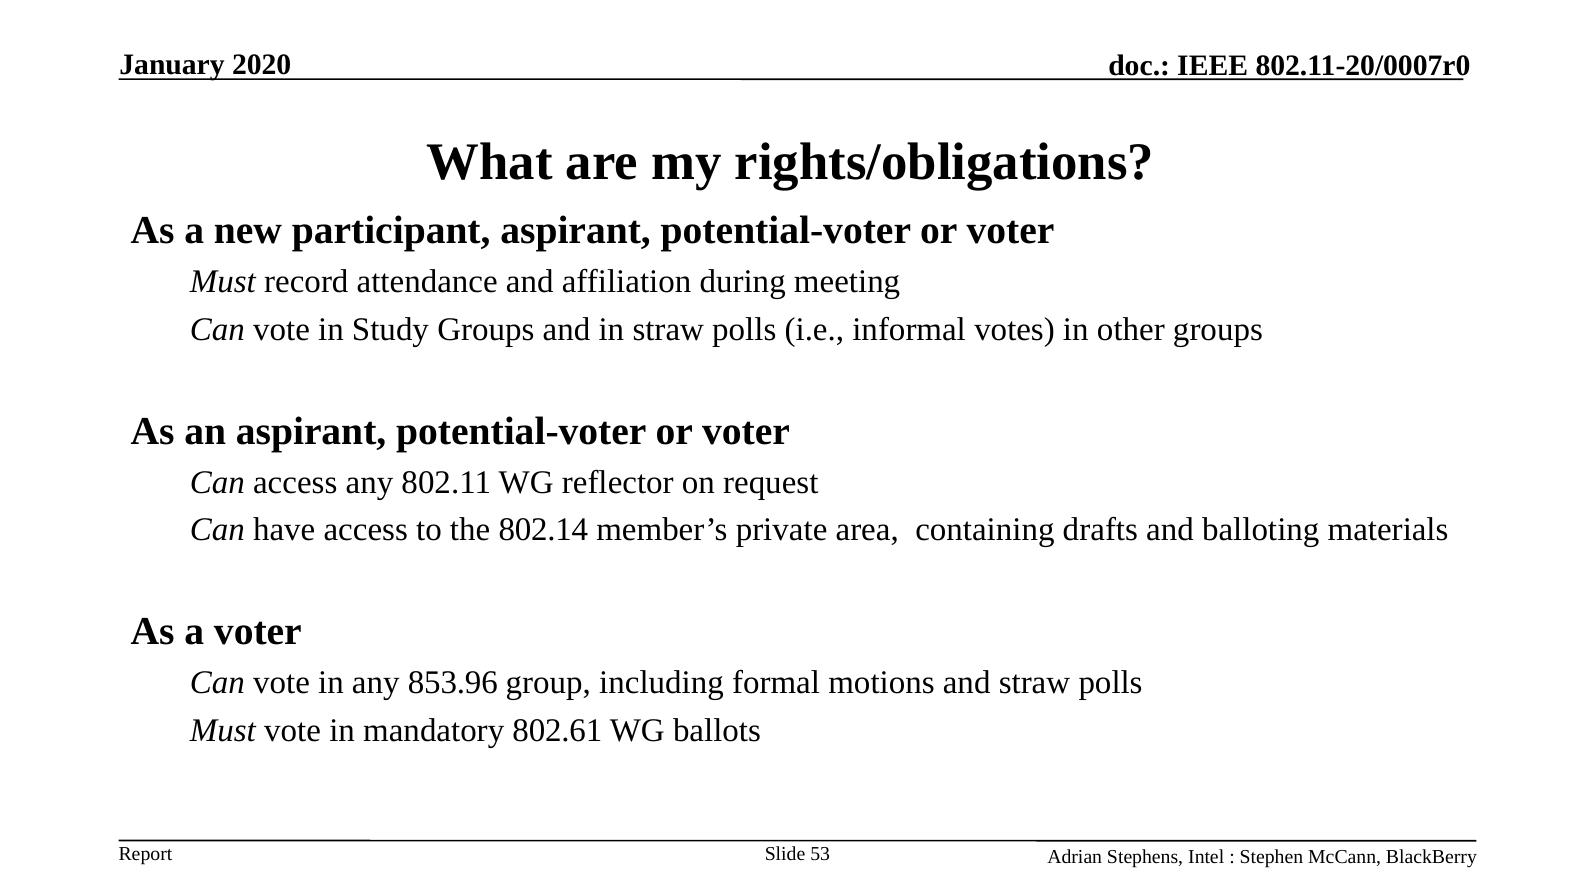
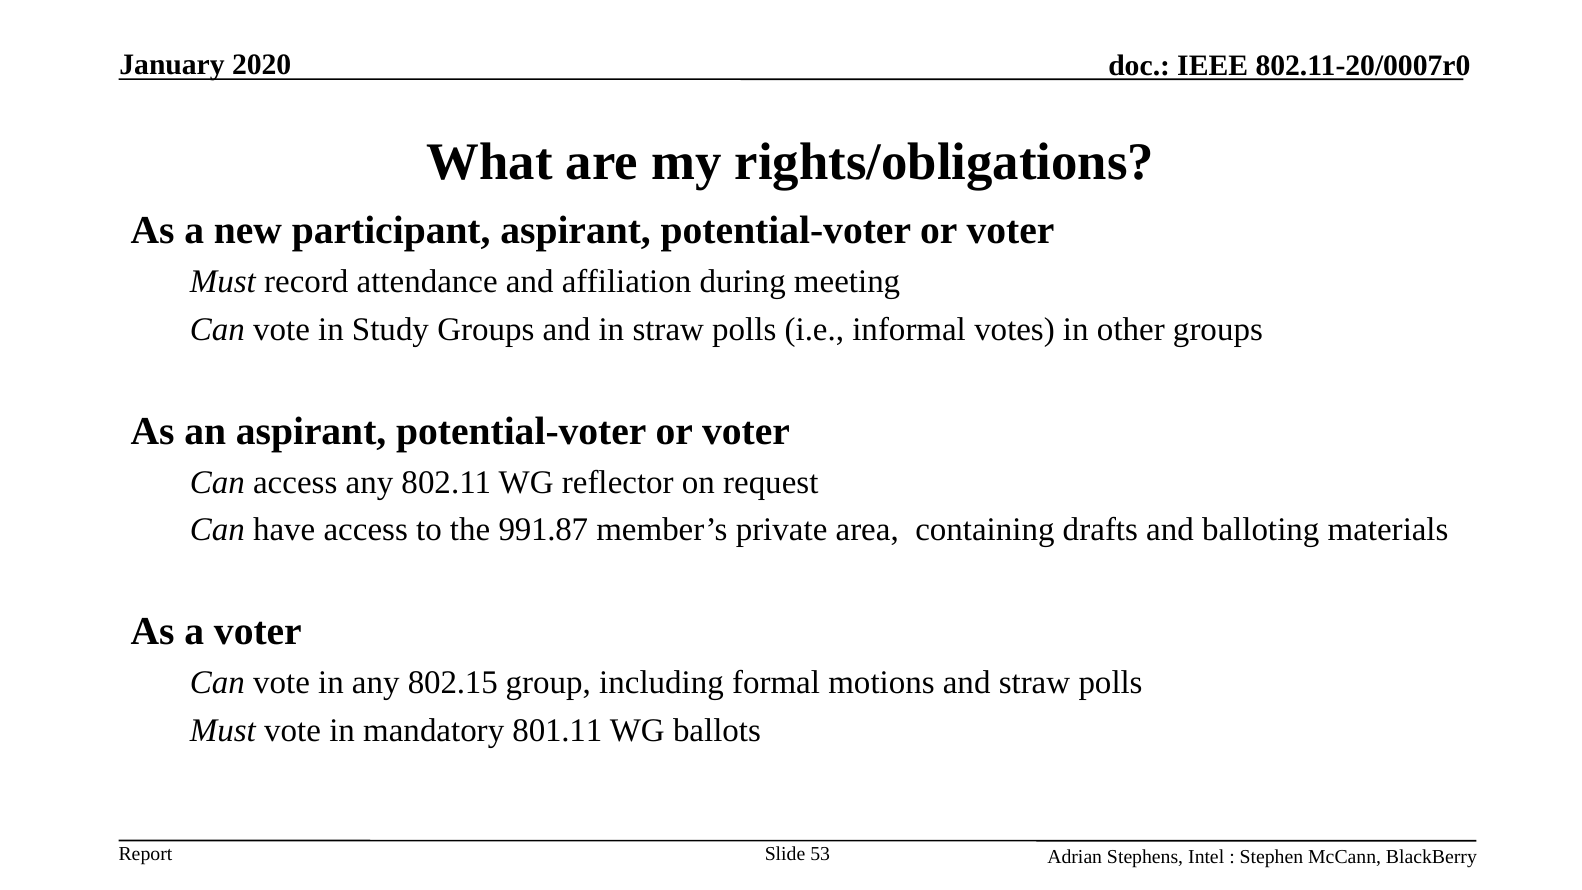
802.14: 802.14 -> 991.87 (543, 530)
853.96: 853.96 -> 802.15 (453, 683)
802.61: 802.61 -> 801.11 (557, 731)
